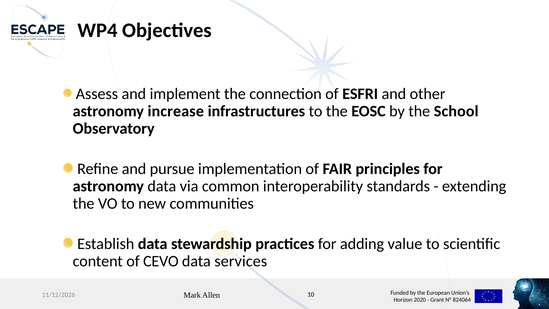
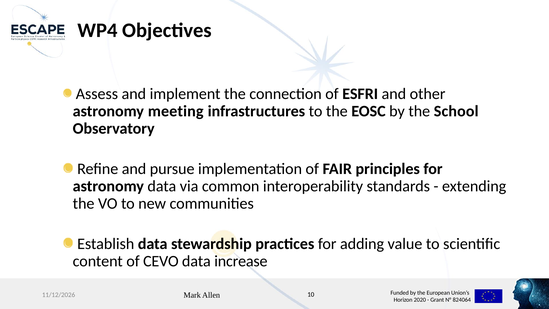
increase: increase -> meeting (176, 111)
services: services -> increase (241, 261)
